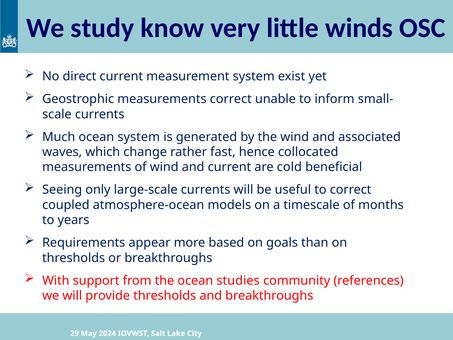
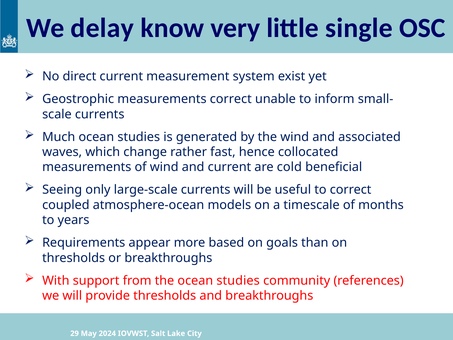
study: study -> delay (102, 28)
winds: winds -> single (359, 28)
Much ocean system: system -> studies (139, 137)
